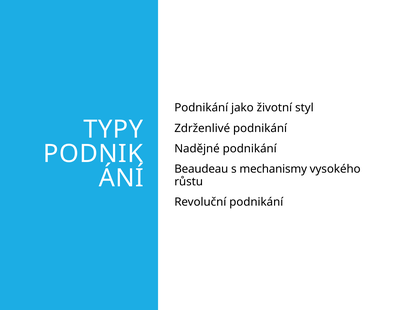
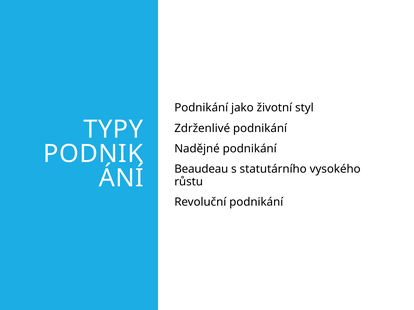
mechanismy: mechanismy -> statutárního (273, 169)
